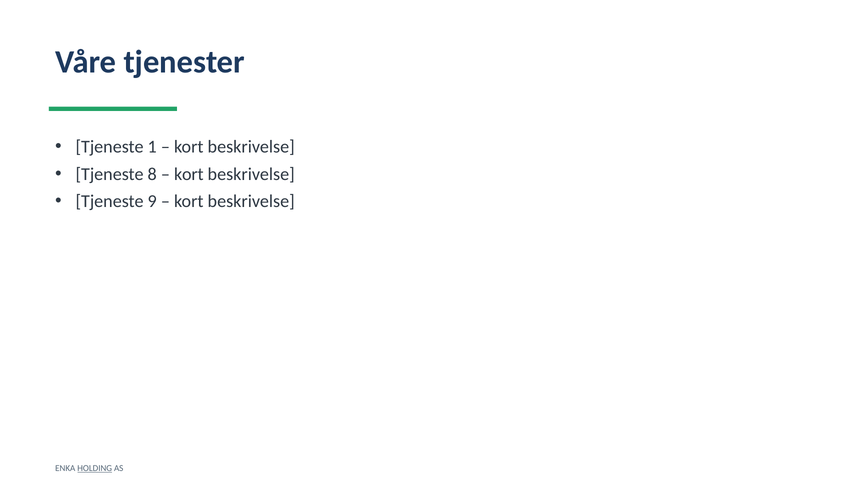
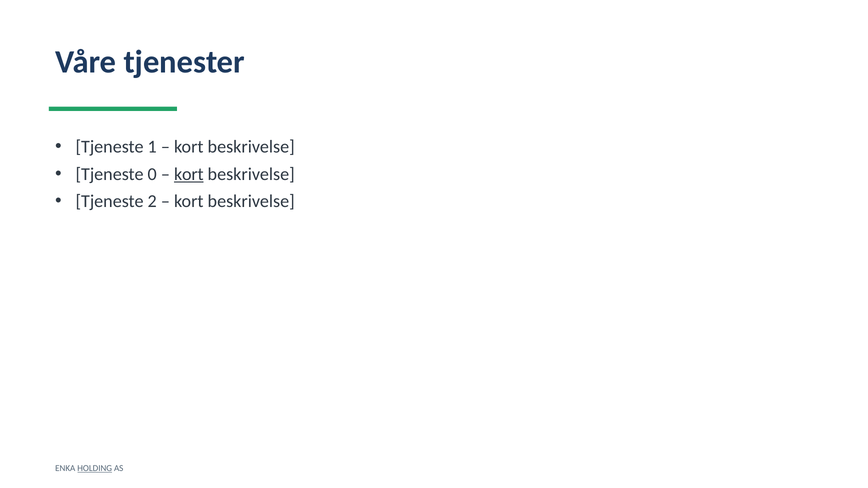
8: 8 -> 0 (152, 174)
kort underline: none -> present (189, 174)
9: 9 -> 2 (152, 201)
